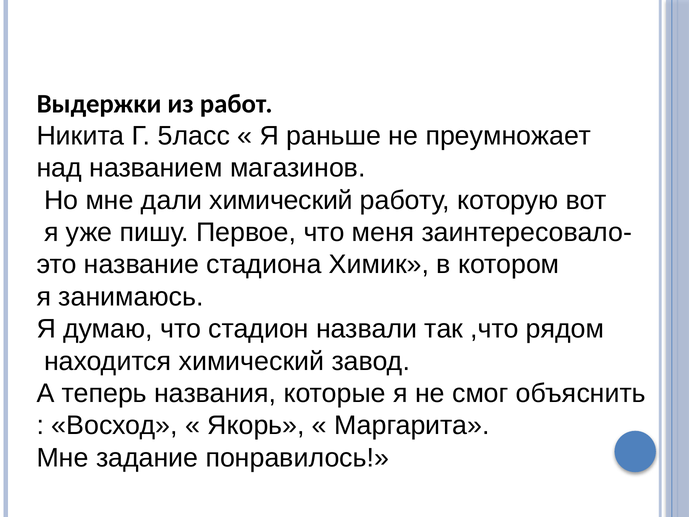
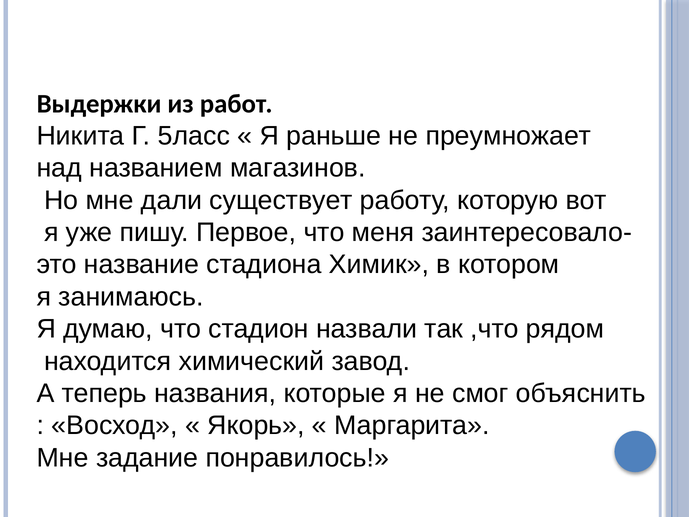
дали химический: химический -> существует (281, 200)
